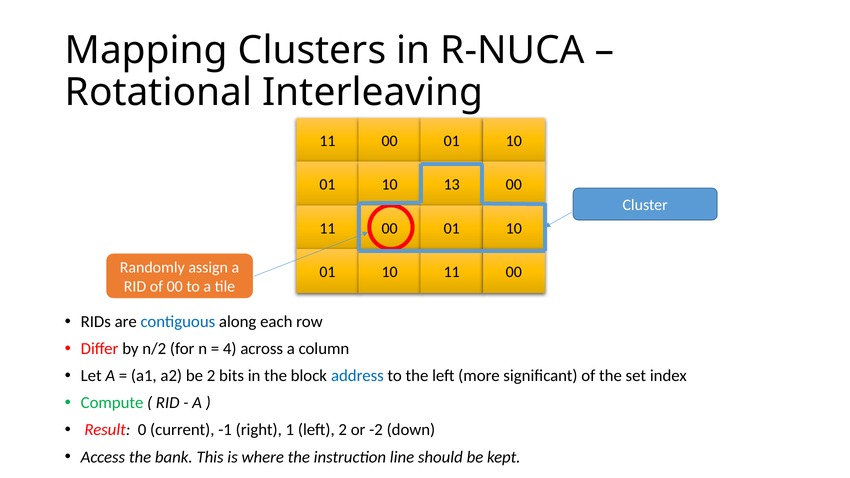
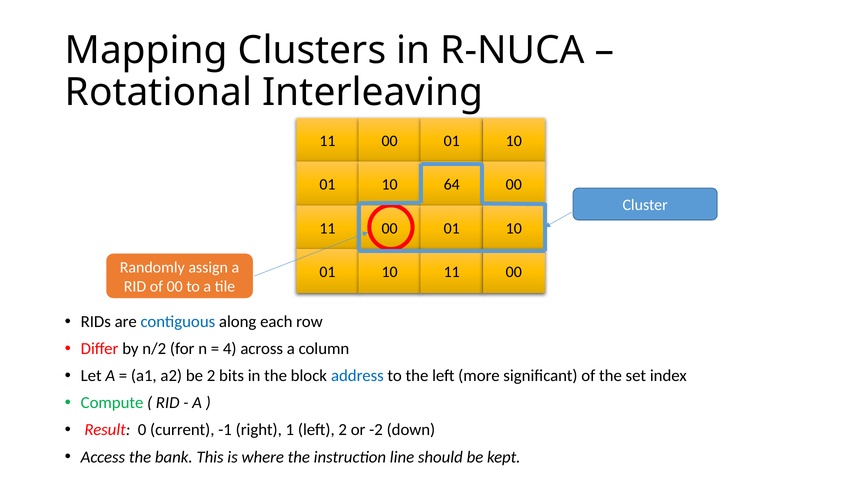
13: 13 -> 64 (452, 185)
